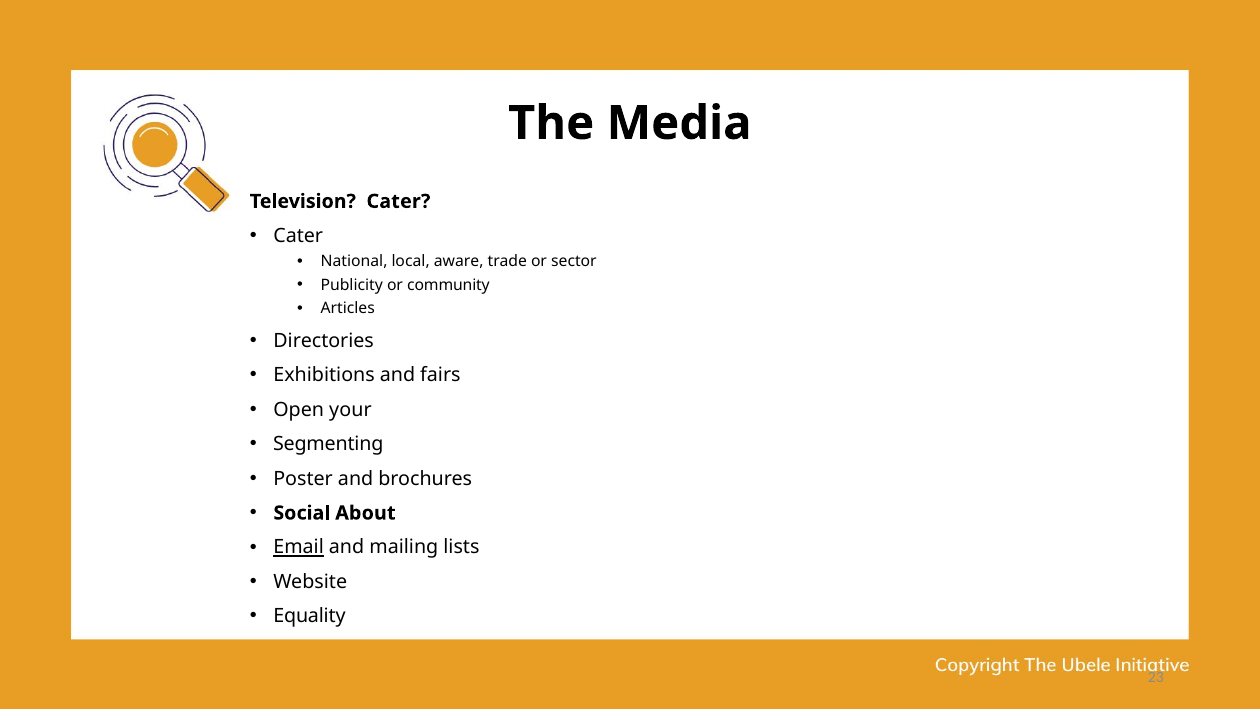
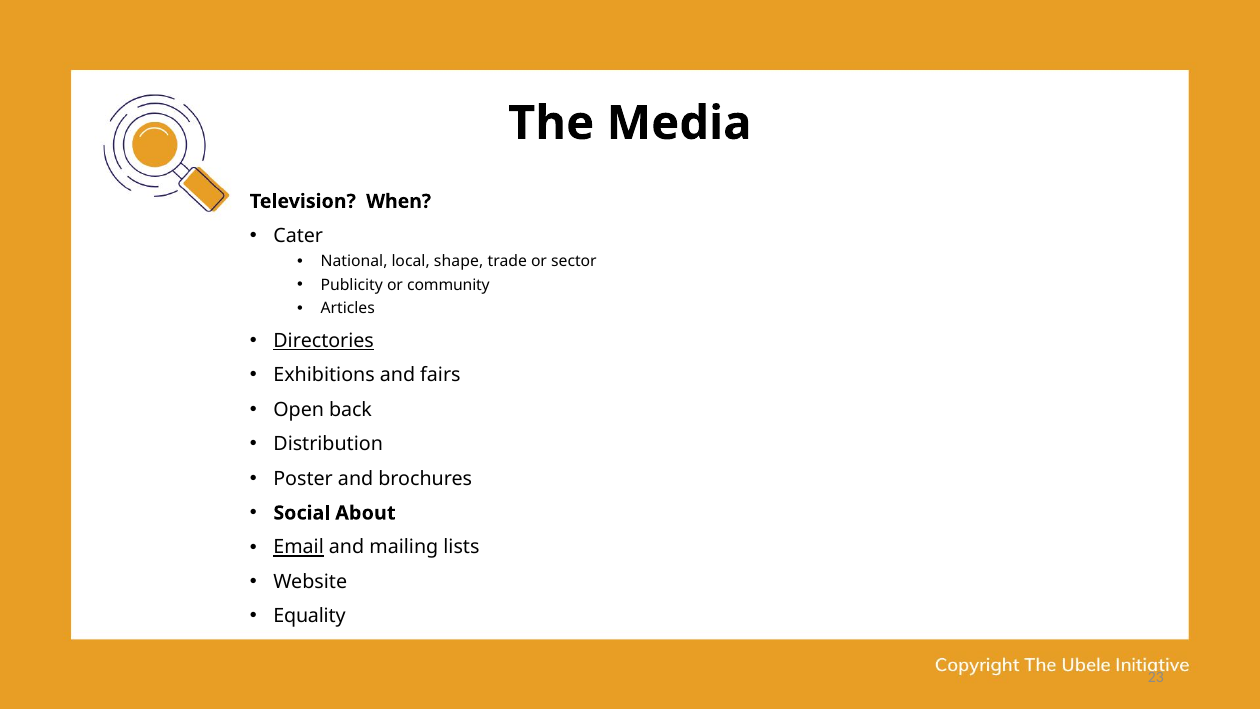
Television Cater: Cater -> When (399, 201)
aware: aware -> shape (459, 261)
Directories underline: none -> present (324, 341)
your: your -> back (350, 410)
Segmenting: Segmenting -> Distribution (328, 444)
